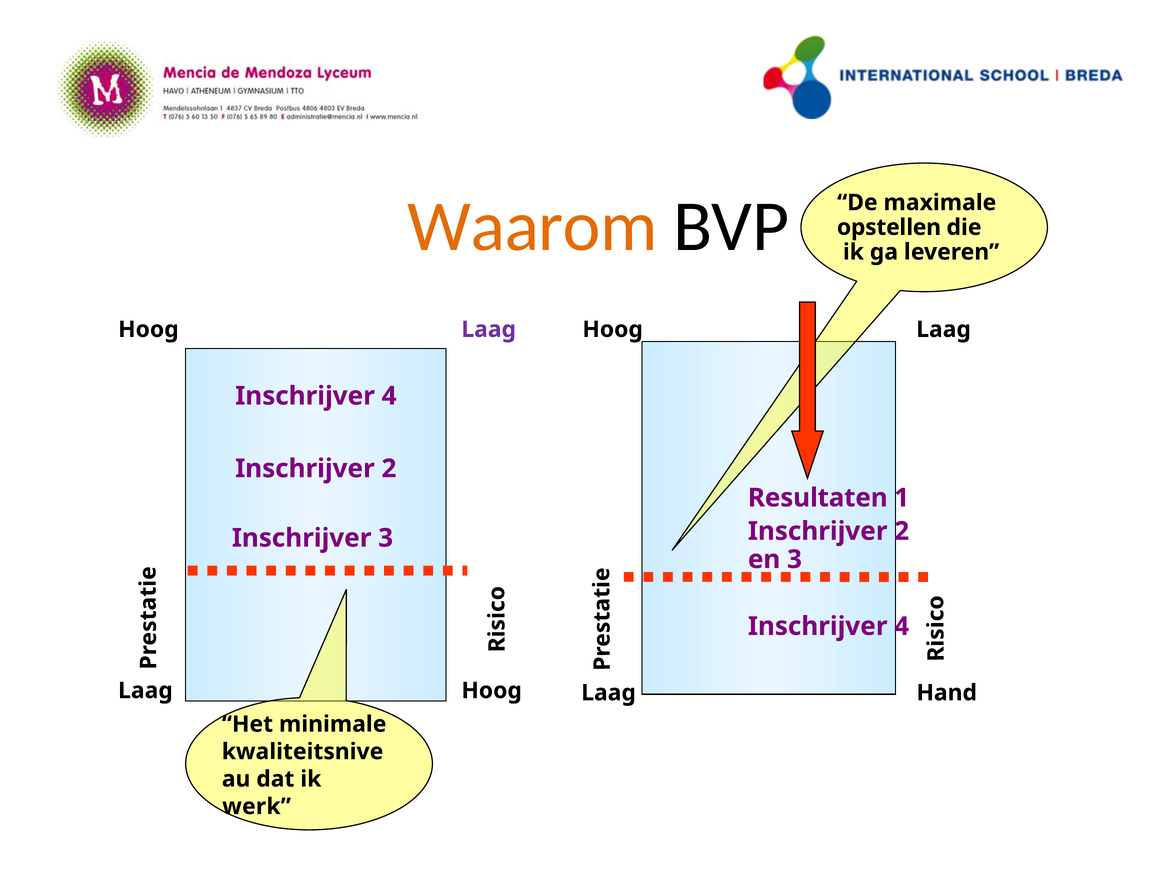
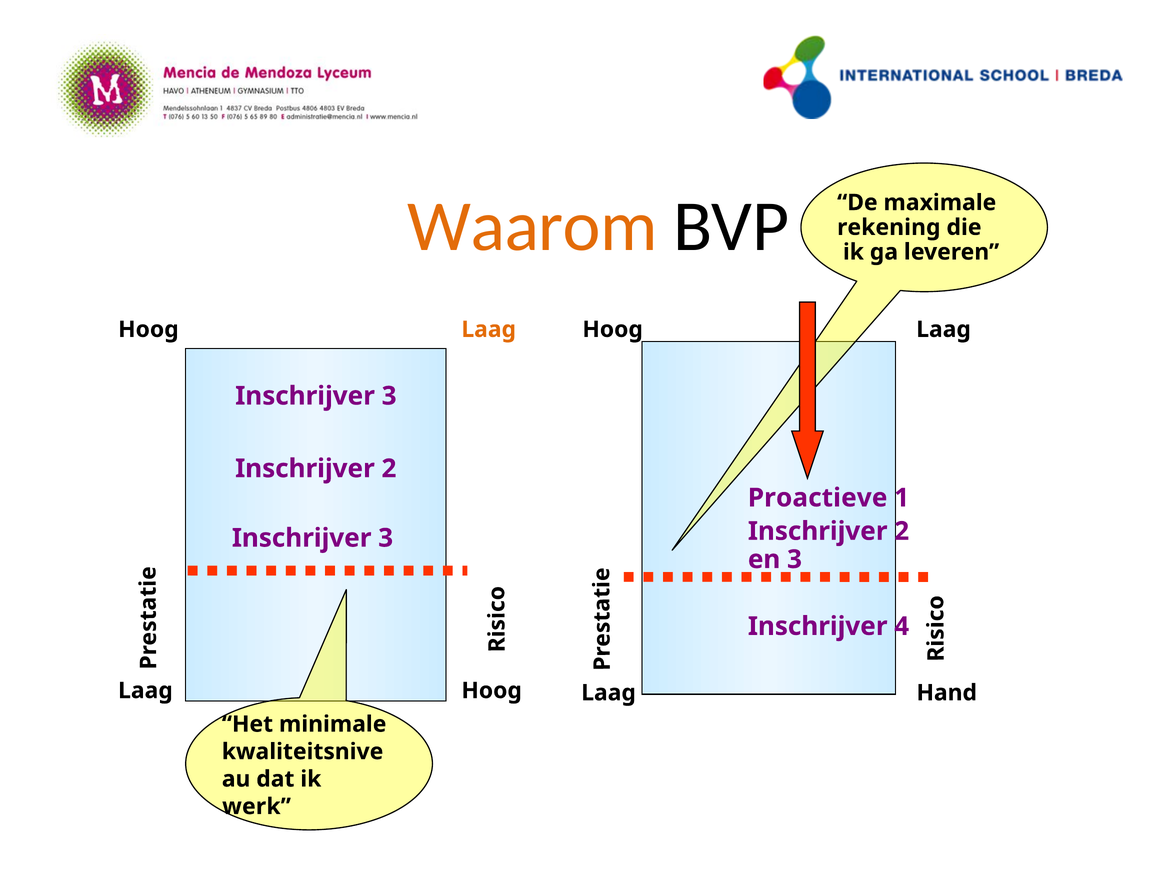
opstellen: opstellen -> rekening (889, 227)
Laag colour: purple -> orange (489, 329)
4: 4 -> 3 (389, 396)
Resultaten: Resultaten -> Proactieve (818, 498)
